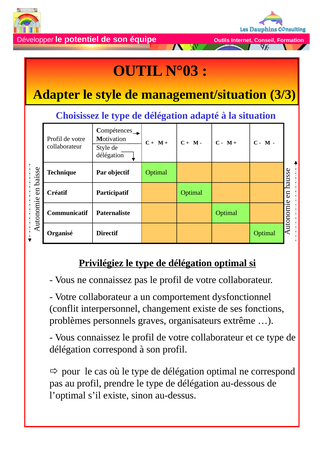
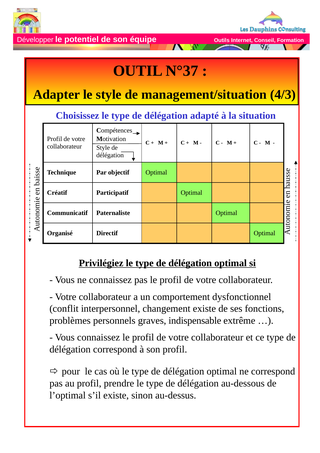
N°03: N°03 -> N°37 (182, 71)
3/3: 3/3 -> 4/3 (283, 94)
organisateurs: organisateurs -> indispensable (195, 320)
